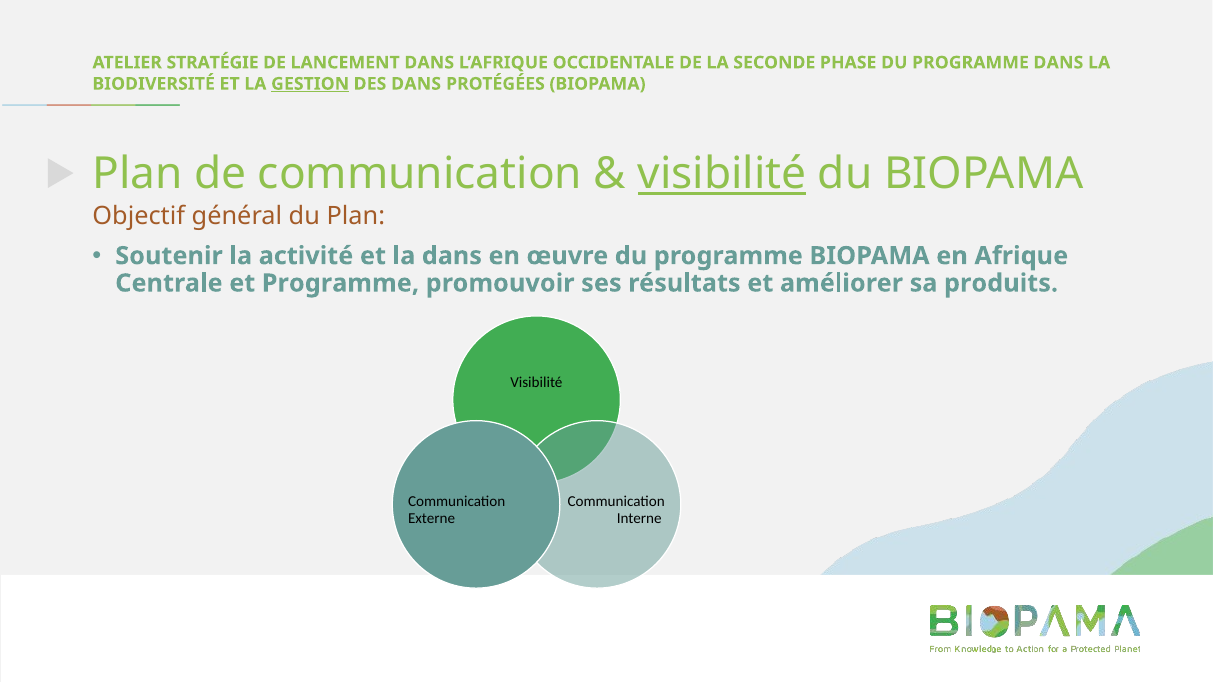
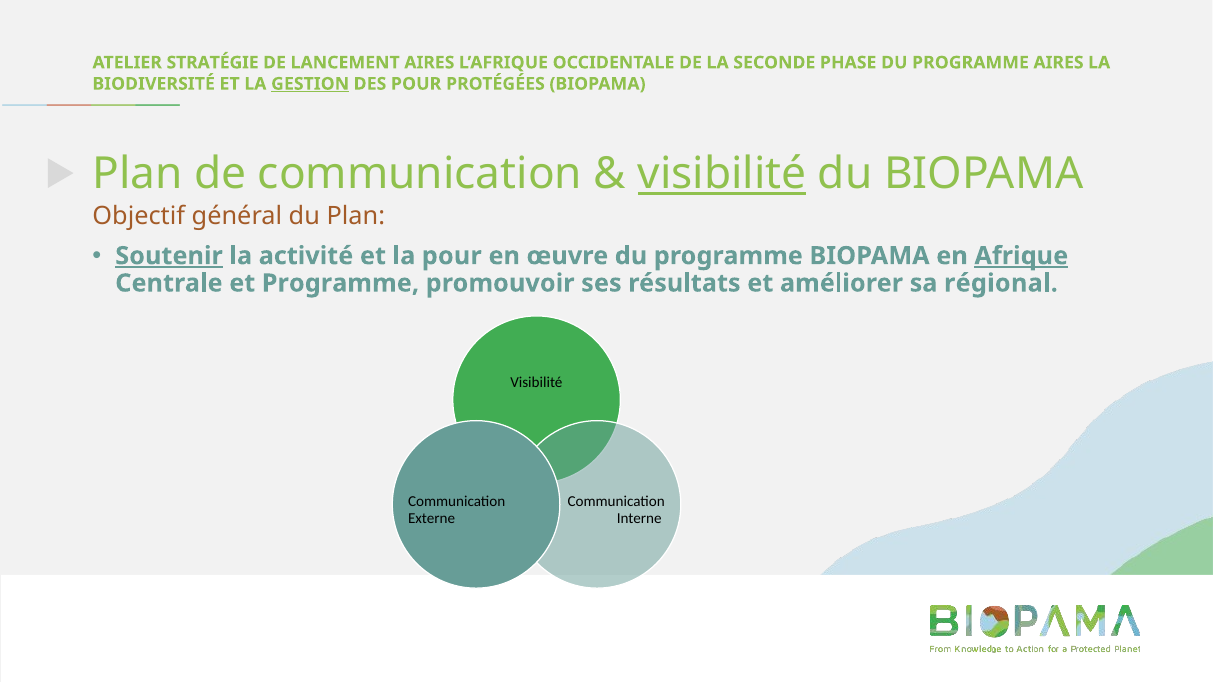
LANCEMENT DANS: DANS -> AIRES (429, 63)
PROGRAMME DANS: DANS -> AIRES (1059, 63)
DES DANS: DANS -> POUR (416, 84)
Soutenir underline: none -> present (169, 256)
la dans: dans -> pour (452, 256)
Afrique underline: none -> present (1021, 256)
produits: produits -> régional (1001, 283)
